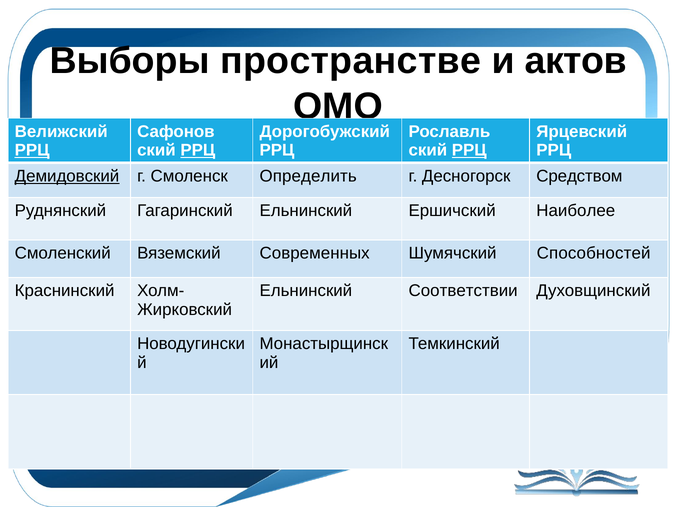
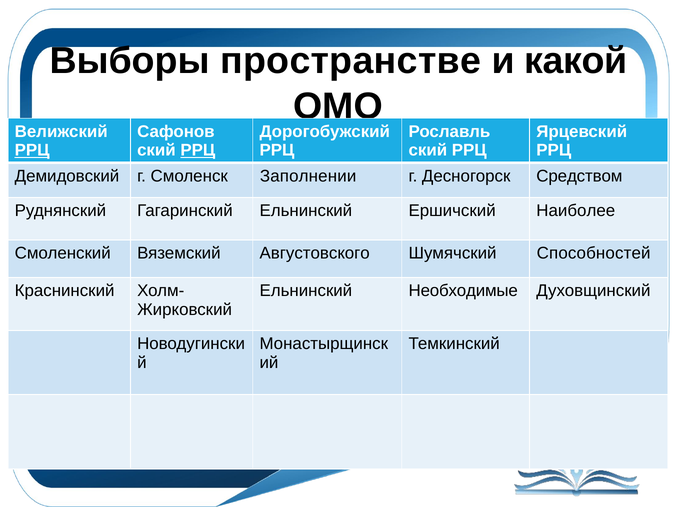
актов: актов -> какой (576, 61)
РРЦ underline: present -> none (469, 150)
Демидовский underline: present -> none (67, 176)
Определить: Определить -> Заполнении (308, 176)
Современных: Современных -> Августовского (315, 253)
Соответствии: Соответствии -> Необходимые (463, 291)
